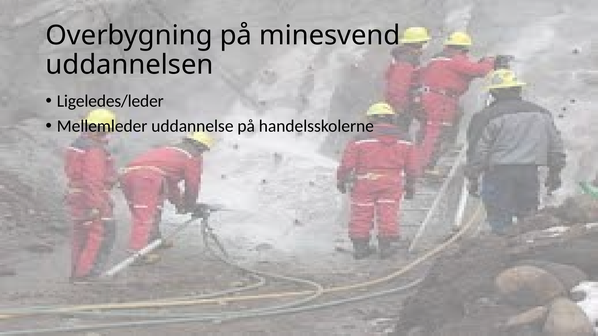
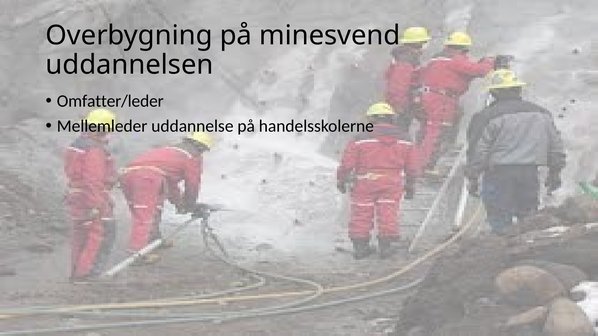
Ligeledes/leder: Ligeledes/leder -> Omfatter/leder (110, 101)
